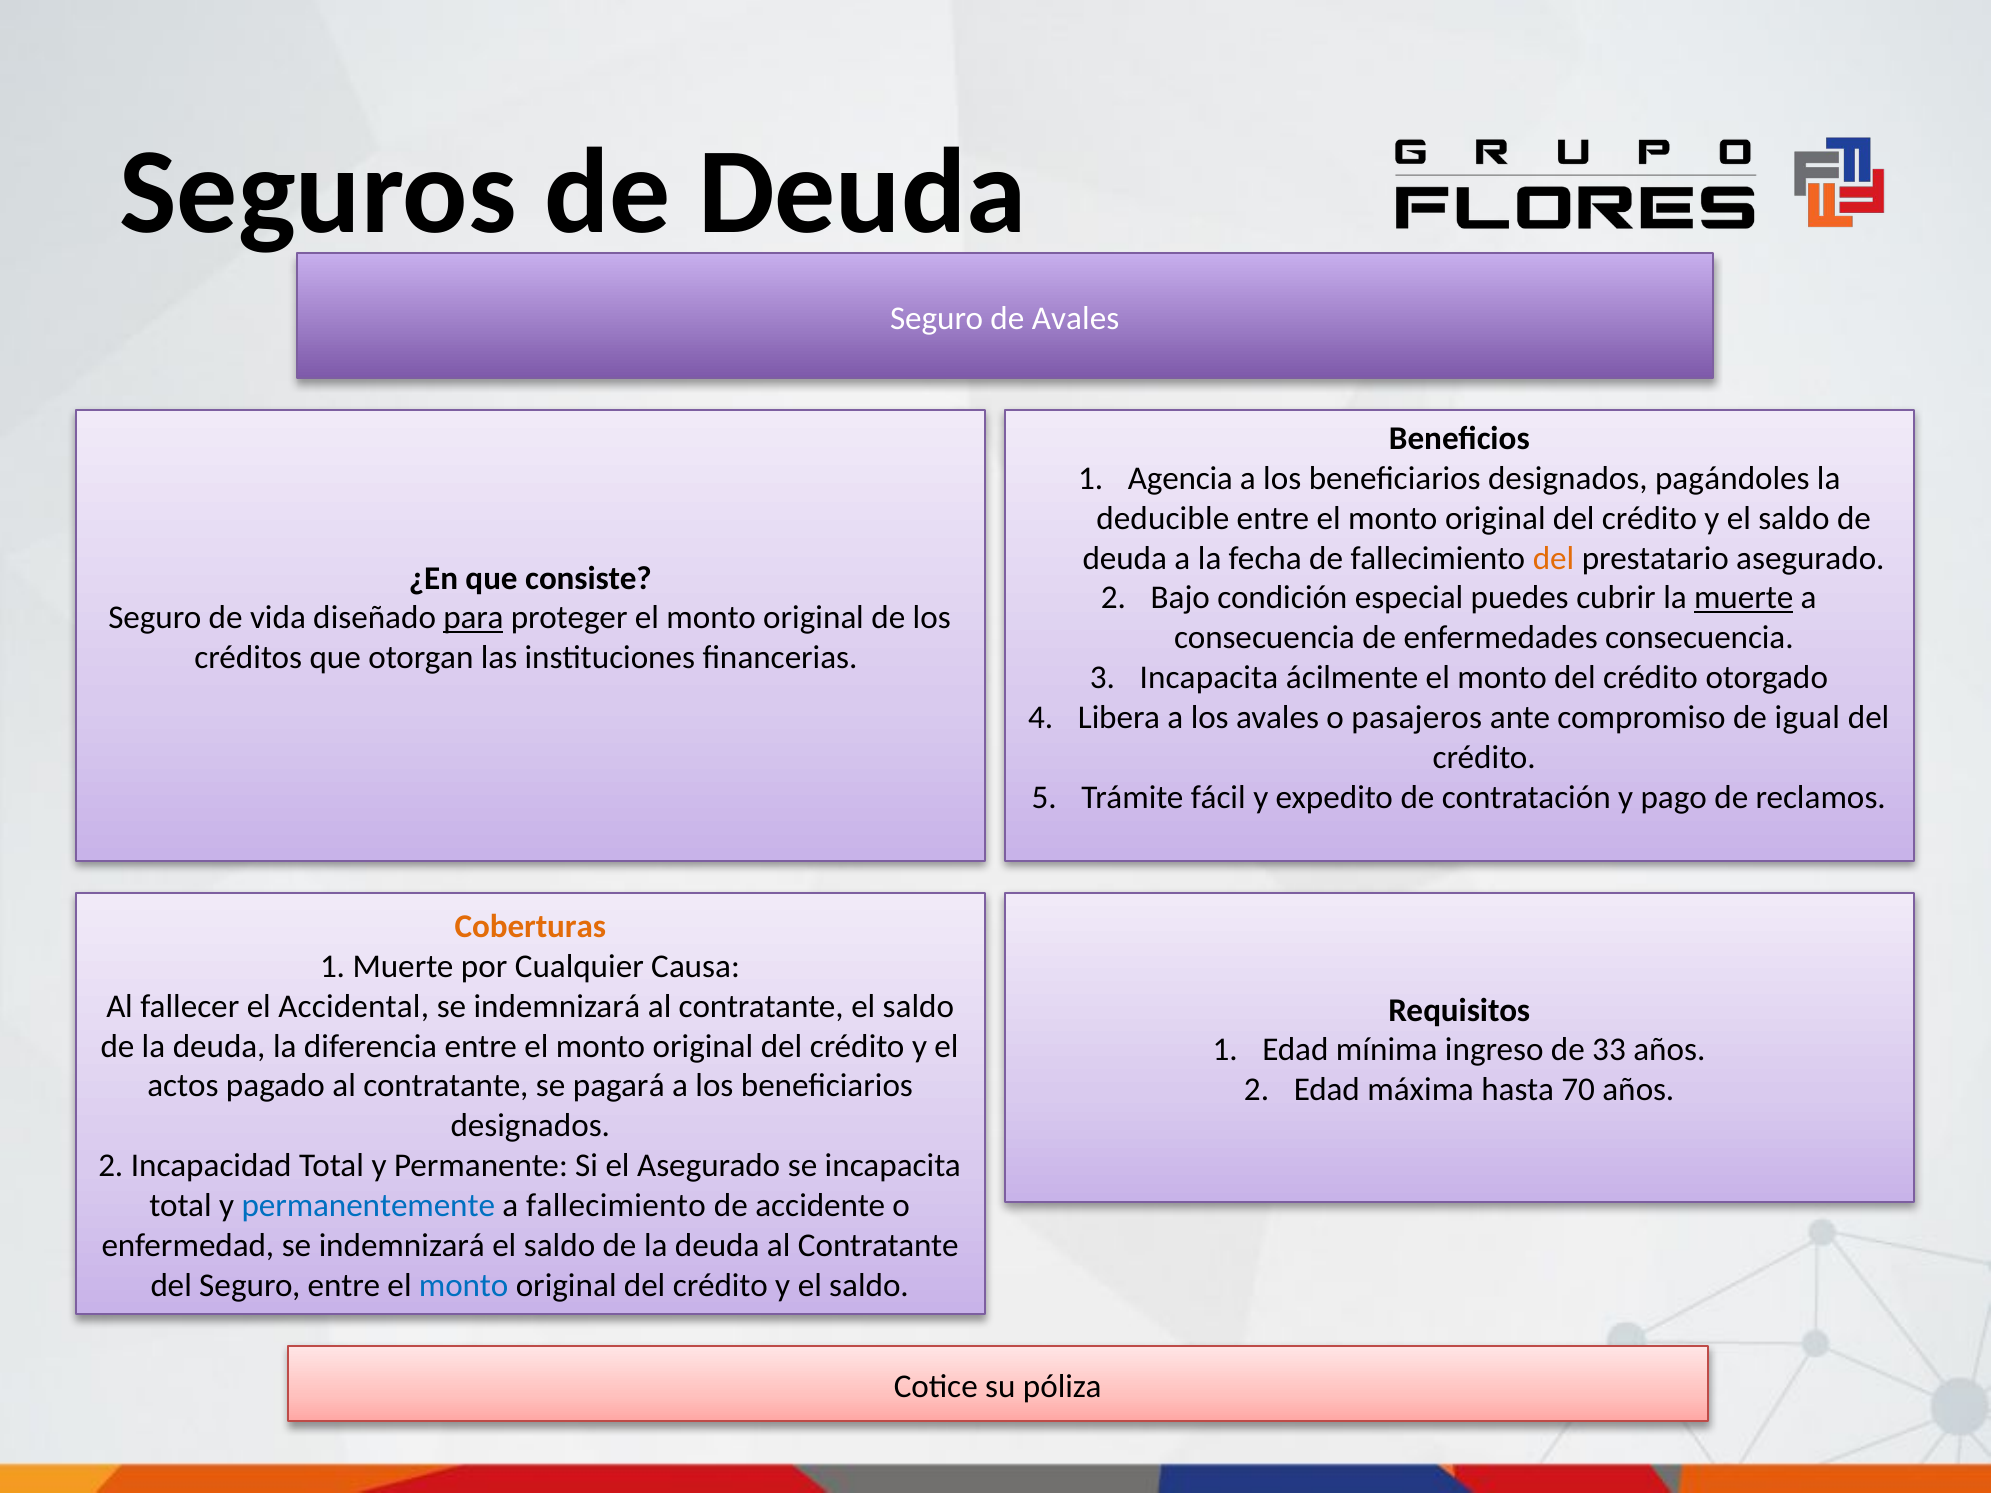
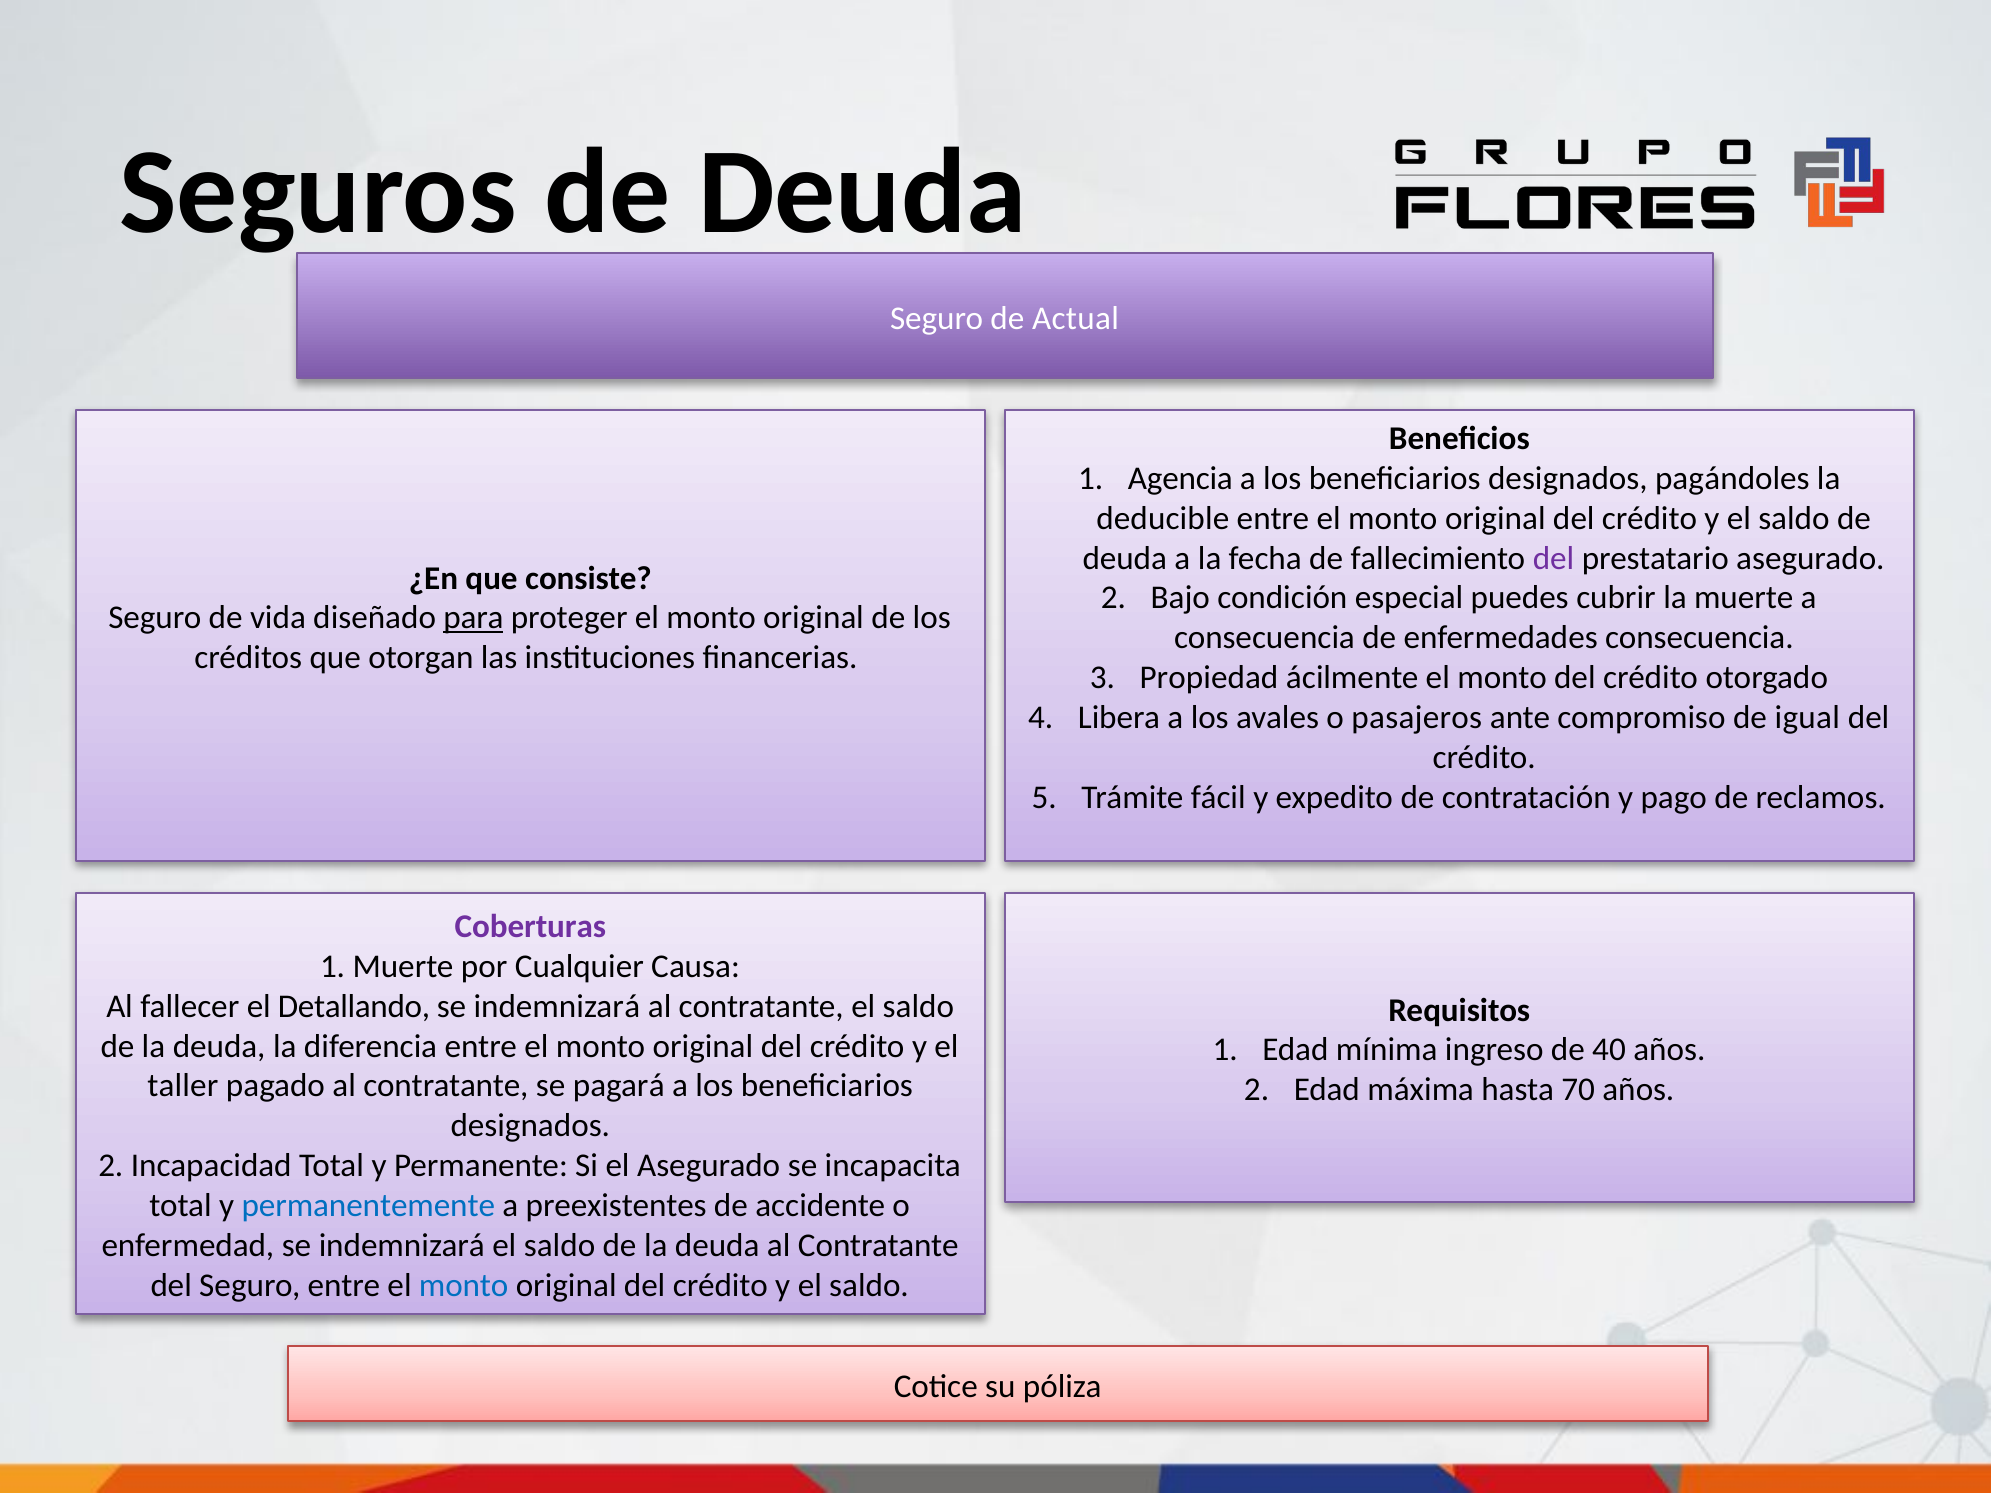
de Avales: Avales -> Actual (1076, 318)
del colour: orange -> purple (1554, 558)
muerte underline: present -> none (1744, 598)
Incapacita: Incapacita -> Propiedad (1209, 678)
Coberturas colour: orange -> purple (530, 927)
Accidental: Accidental -> Detallando (354, 1007)
33: 33 -> 40 (1609, 1050)
actos: actos -> taller (183, 1086)
a fallecimiento: fallecimiento -> preexistentes (616, 1206)
